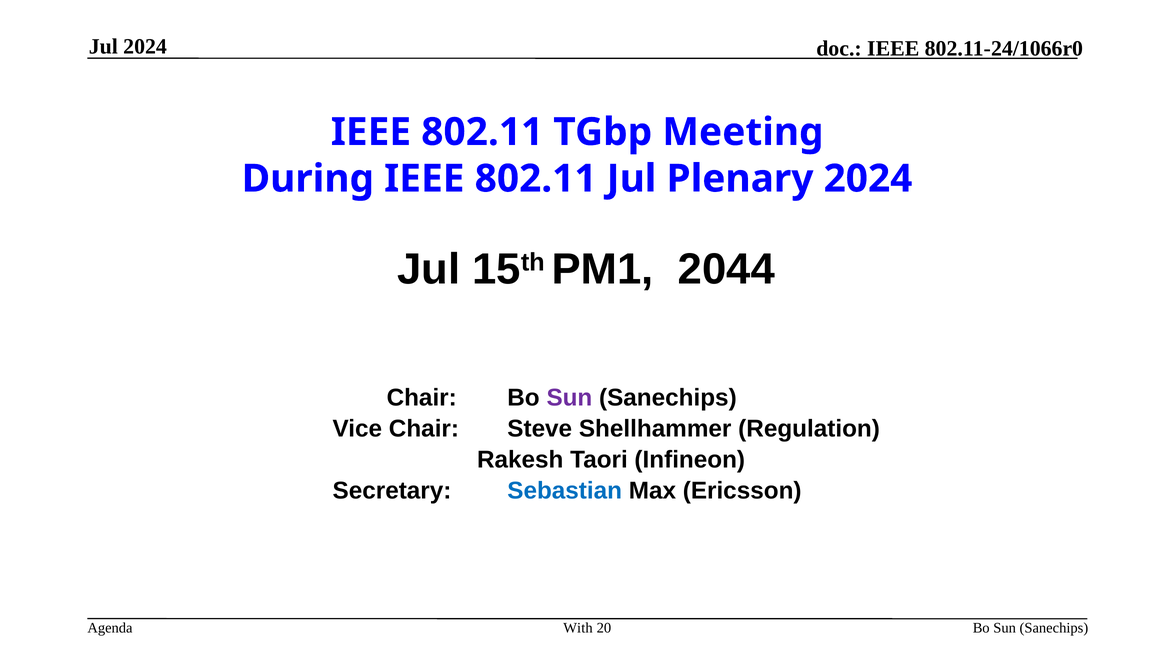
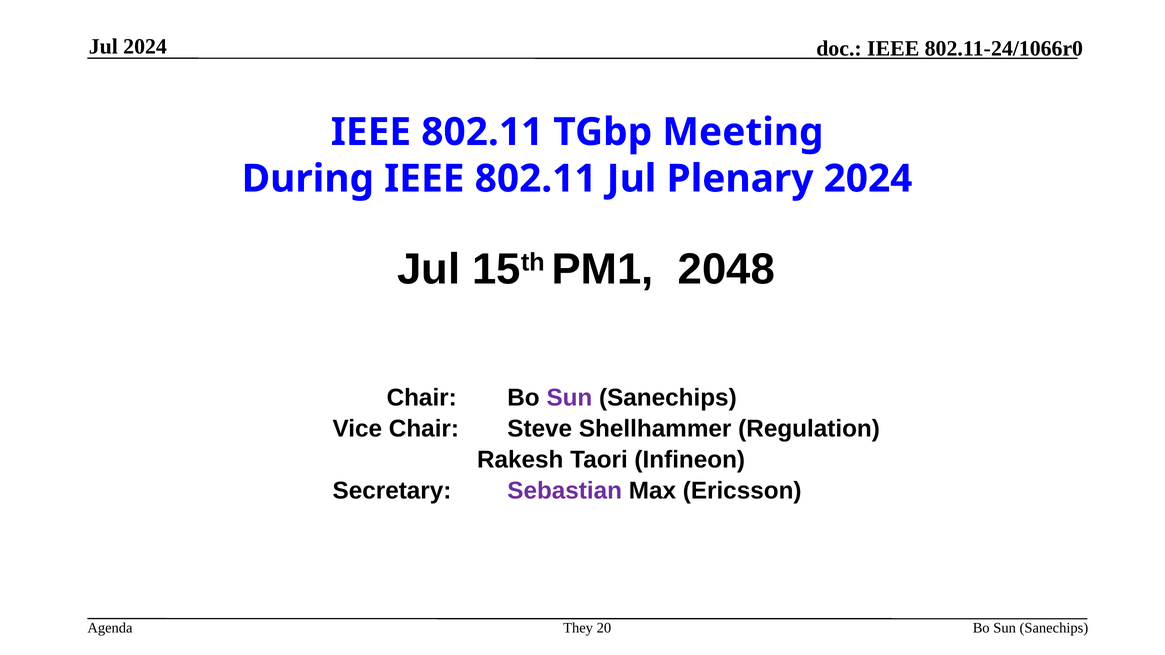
2044: 2044 -> 2048 (726, 269)
Sebastian colour: blue -> purple (565, 491)
With: With -> They (578, 628)
